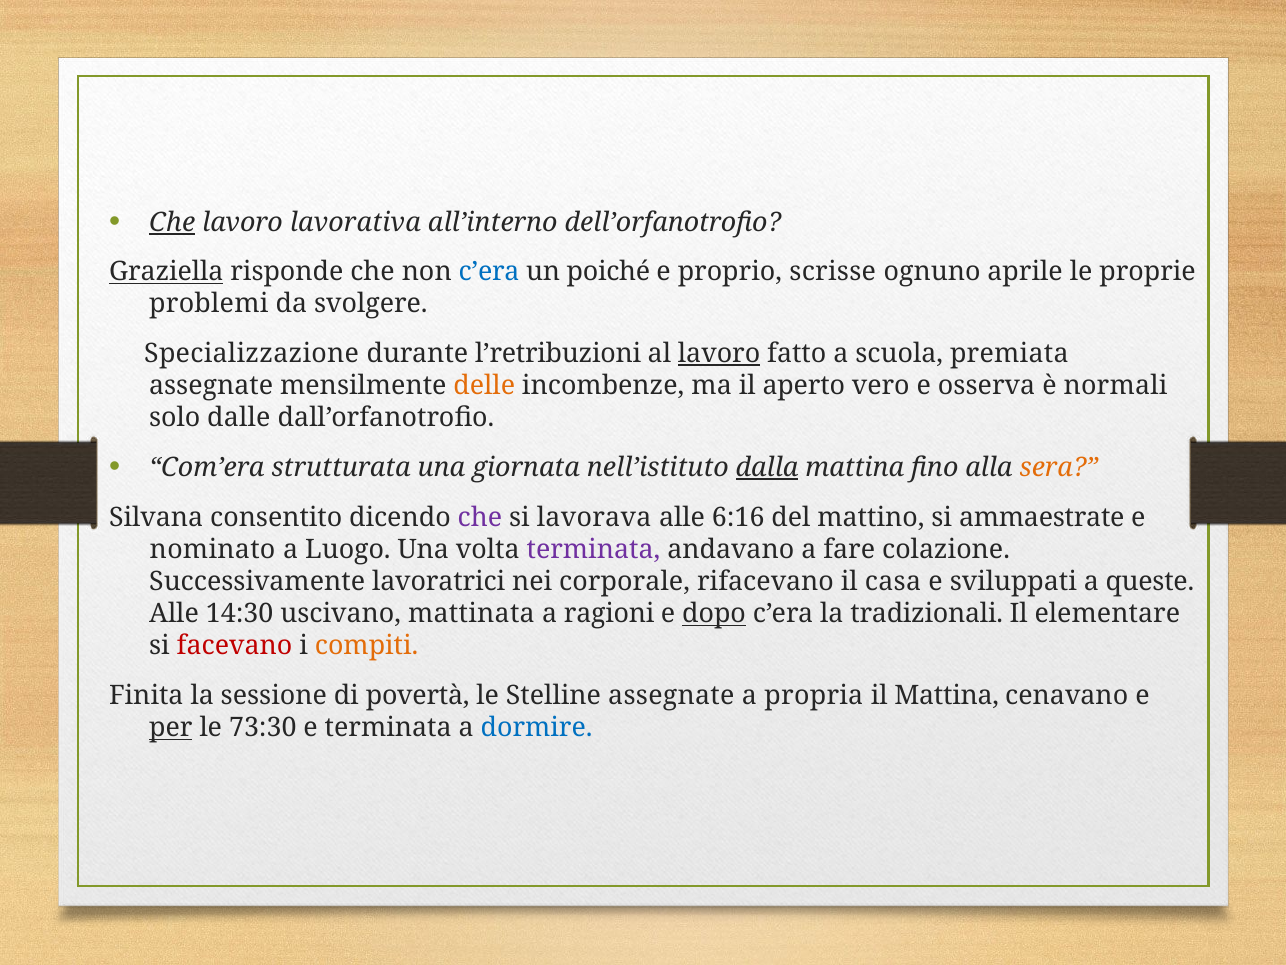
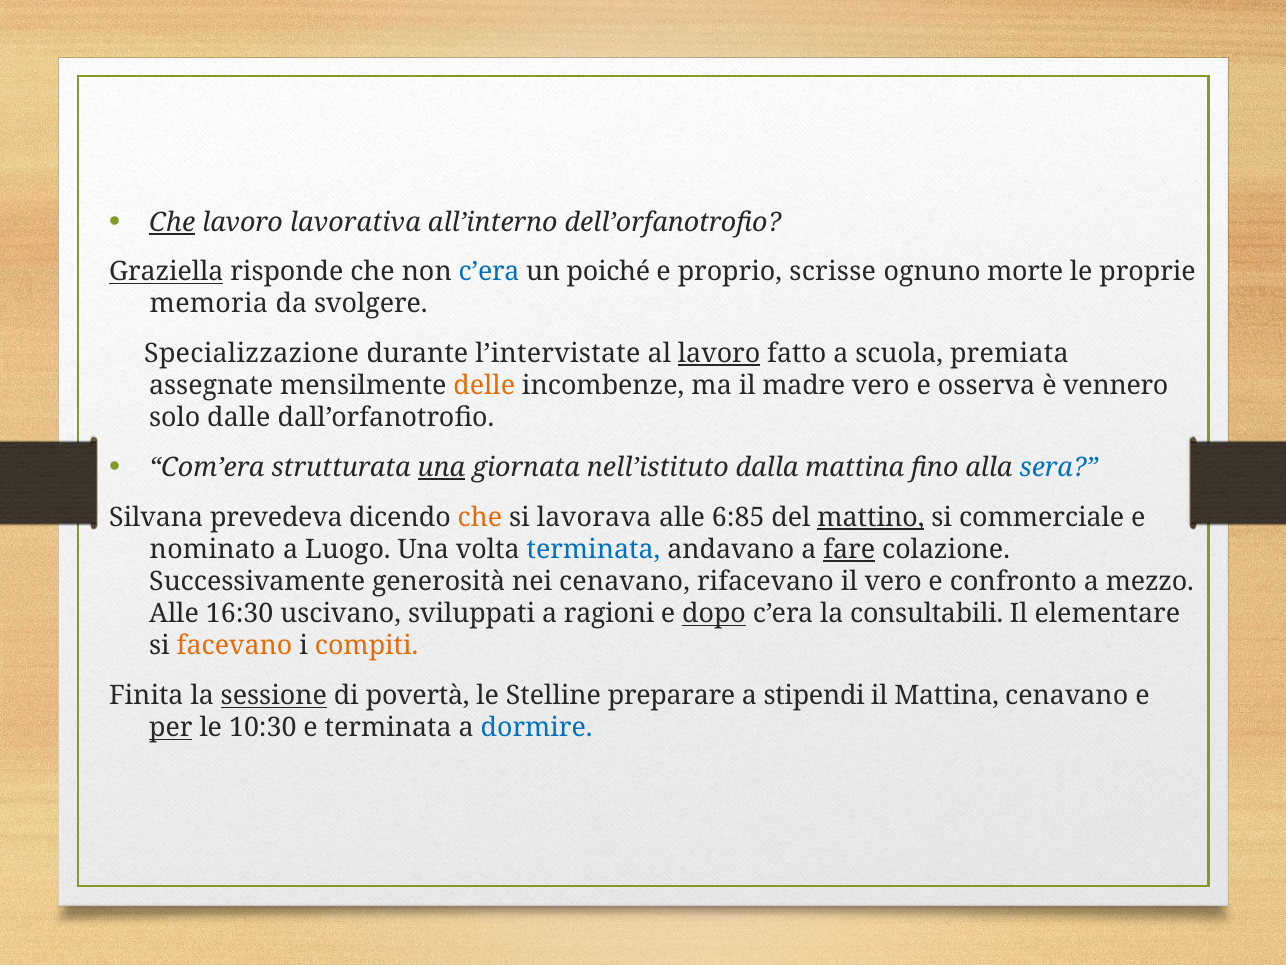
aprile: aprile -> morte (1025, 272)
problemi: problemi -> memoria (209, 304)
l’retribuzioni: l’retribuzioni -> l’intervistate (558, 354)
aperto: aperto -> madre (804, 386)
normali: normali -> vennero (1116, 386)
una underline: none -> present (441, 468)
dalla underline: present -> none (767, 468)
sera colour: orange -> blue (1059, 468)
consentito: consentito -> prevedeva (276, 517)
che colour: purple -> orange (480, 517)
6:16: 6:16 -> 6:85 (738, 517)
mattino underline: none -> present (871, 517)
ammaestrate: ammaestrate -> commerciale (1042, 517)
terminata colour: purple -> blue (593, 549)
fare underline: none -> present (849, 549)
lavoratrici: lavoratrici -> generosità (439, 582)
nei corporale: corporale -> cenavano (625, 582)
il casa: casa -> vero (893, 582)
sviluppati: sviluppati -> confronto (1013, 582)
queste: queste -> mezzo (1150, 582)
14:30: 14:30 -> 16:30 (240, 614)
mattinata: mattinata -> sviluppati (472, 614)
tradizionali: tradizionali -> consultabili (927, 614)
facevano colour: red -> orange (235, 646)
sessione underline: none -> present (274, 695)
Stelline assegnate: assegnate -> preparare (672, 695)
propria: propria -> stipendi (814, 695)
73:30: 73:30 -> 10:30 (263, 728)
